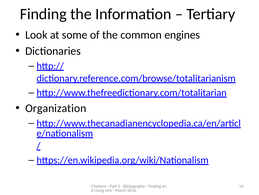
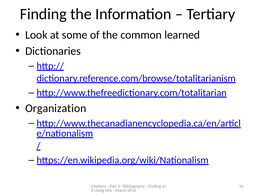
engines: engines -> learned (182, 35)
